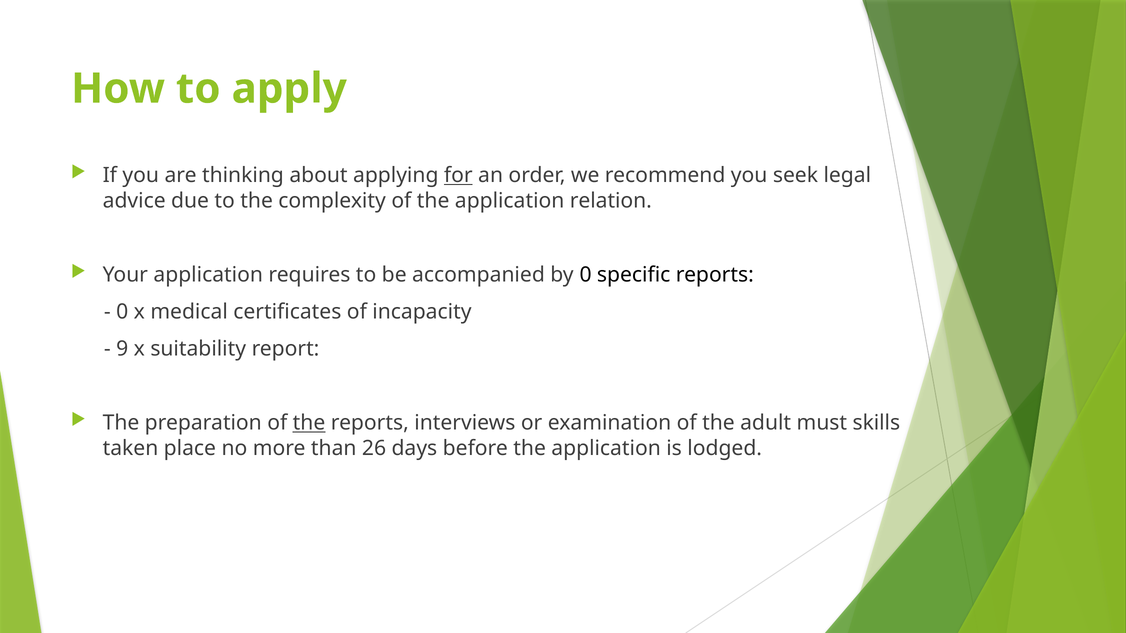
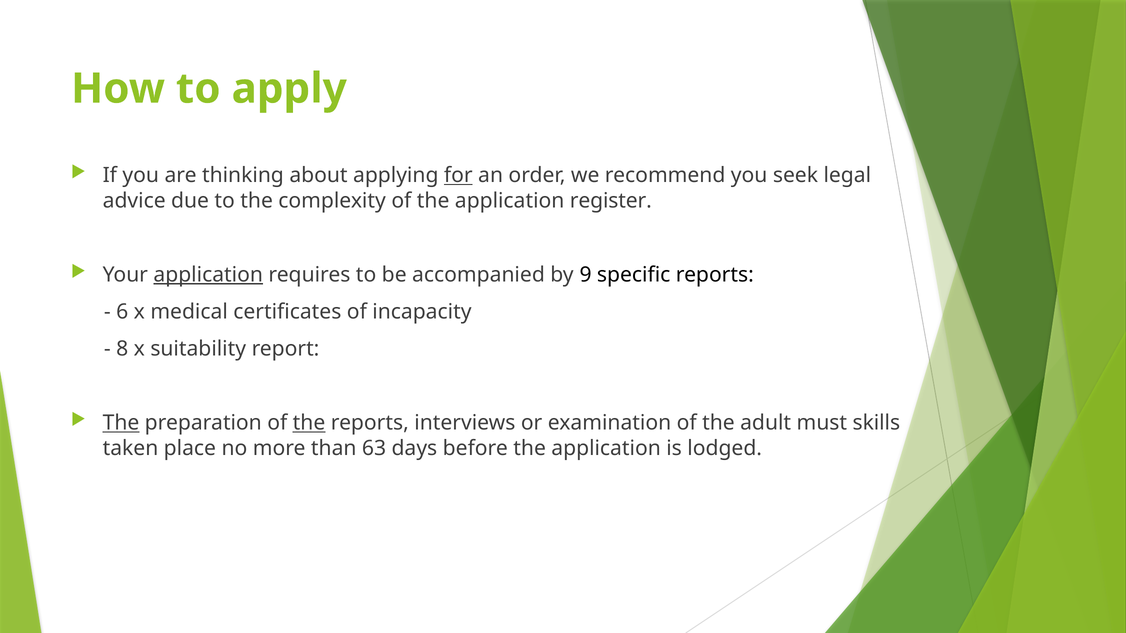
relation: relation -> register (611, 201)
application underline: none -> present (208, 275)
by 0: 0 -> 9 (586, 275)
0: 0 -> 6 (122, 312)
9: 9 -> 8 (122, 349)
The underline: none -> present (121, 423)
26: 26 -> 63 (374, 449)
